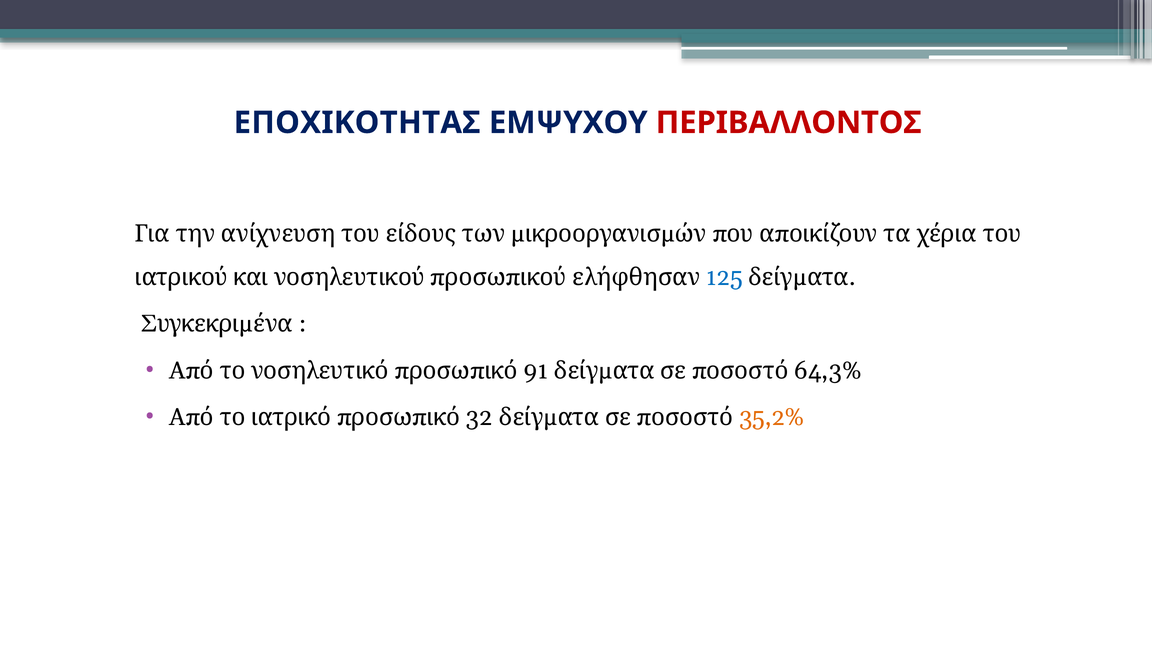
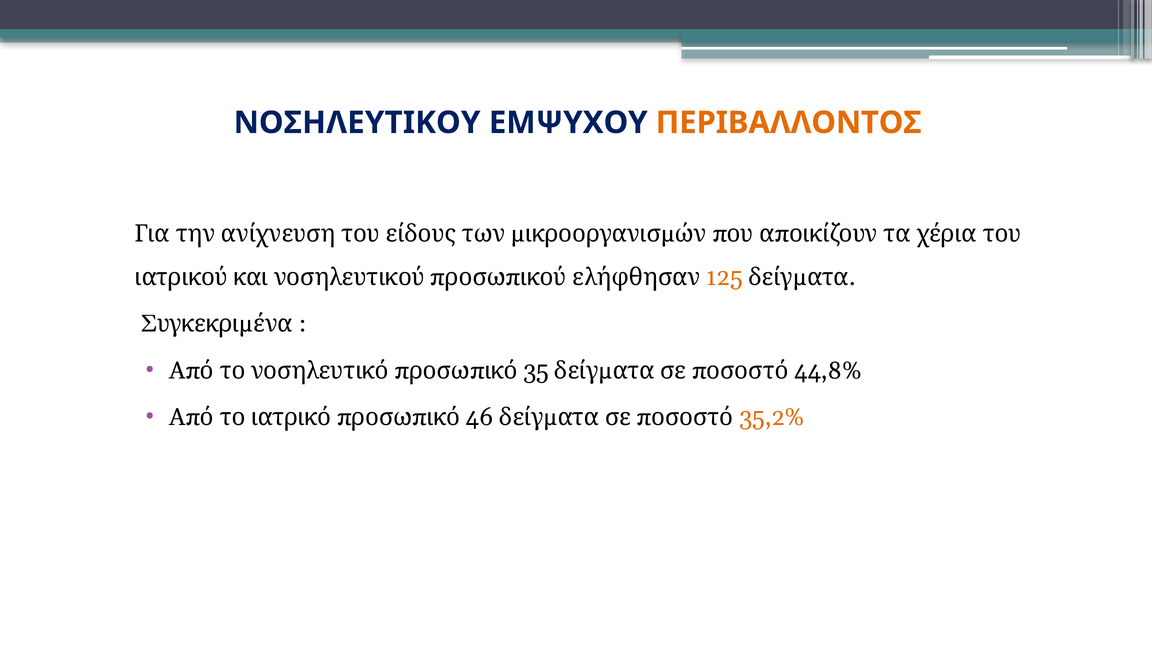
ΕΠΟΧΙΚΟΤΗΤΑΣ: ΕΠΟΧΙΚΟΤΗΤΑΣ -> ΝΟΣΗΛΕΥΤΙΚΟΥ (357, 123)
ΠΕΡΙΒΑΛΛΟΝΤΟΣ colour: red -> orange (789, 123)
125 colour: blue -> orange (725, 277)
91: 91 -> 35 (536, 371)
64,3%: 64,3% -> 44,8% (828, 371)
32: 32 -> 46 (480, 418)
